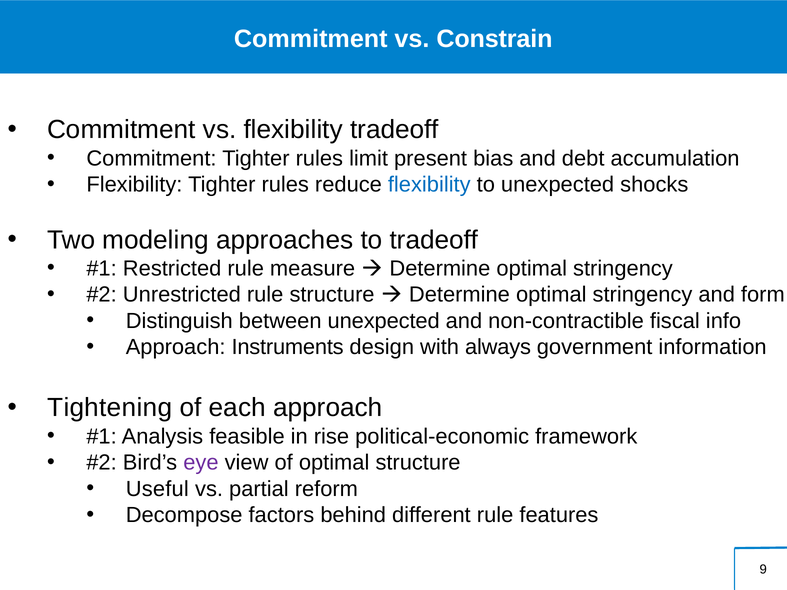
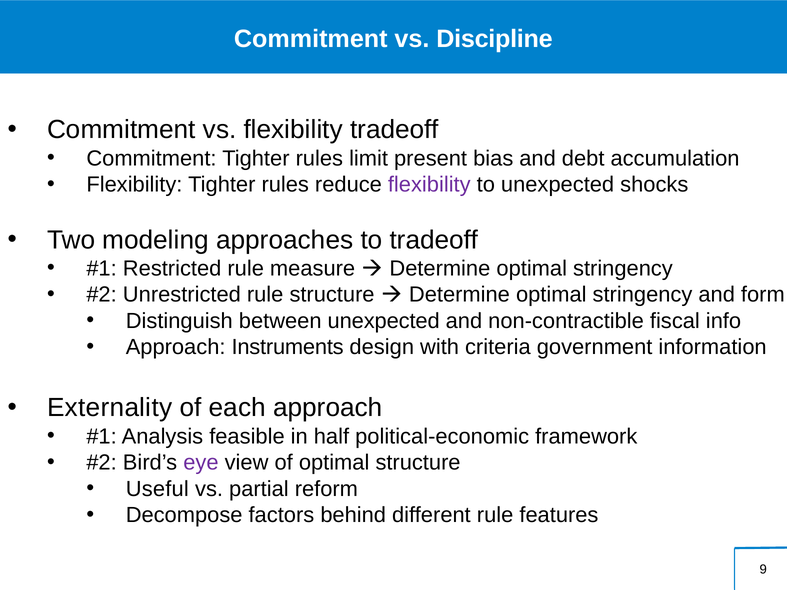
Constrain: Constrain -> Discipline (494, 39)
flexibility colour: blue -> purple (429, 185)
always: always -> criteria (498, 347)
Tightening: Tightening -> Externality (110, 408)
rise: rise -> half (331, 437)
